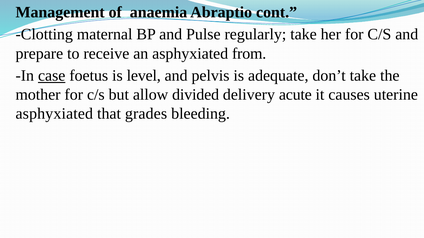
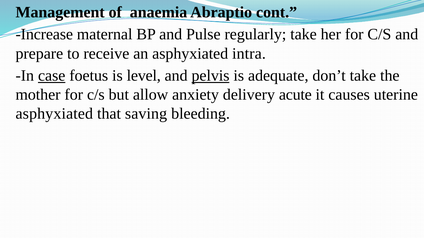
Clotting: Clotting -> Increase (44, 34)
from: from -> intra (249, 54)
pelvis underline: none -> present (211, 76)
divided: divided -> anxiety (196, 95)
grades: grades -> saving (146, 114)
